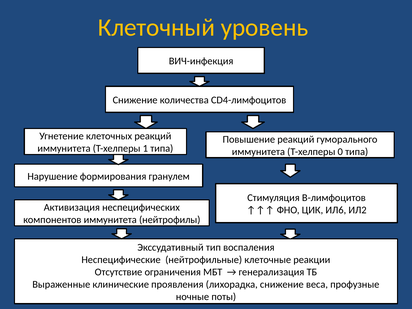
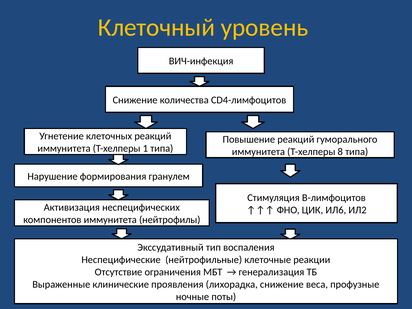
0: 0 -> 8 (340, 152)
